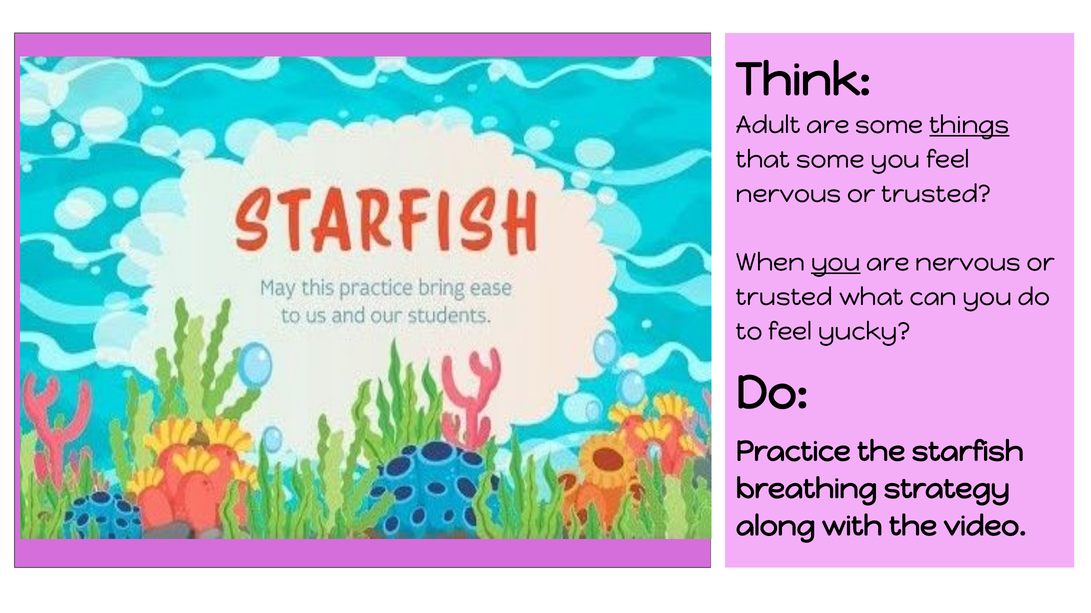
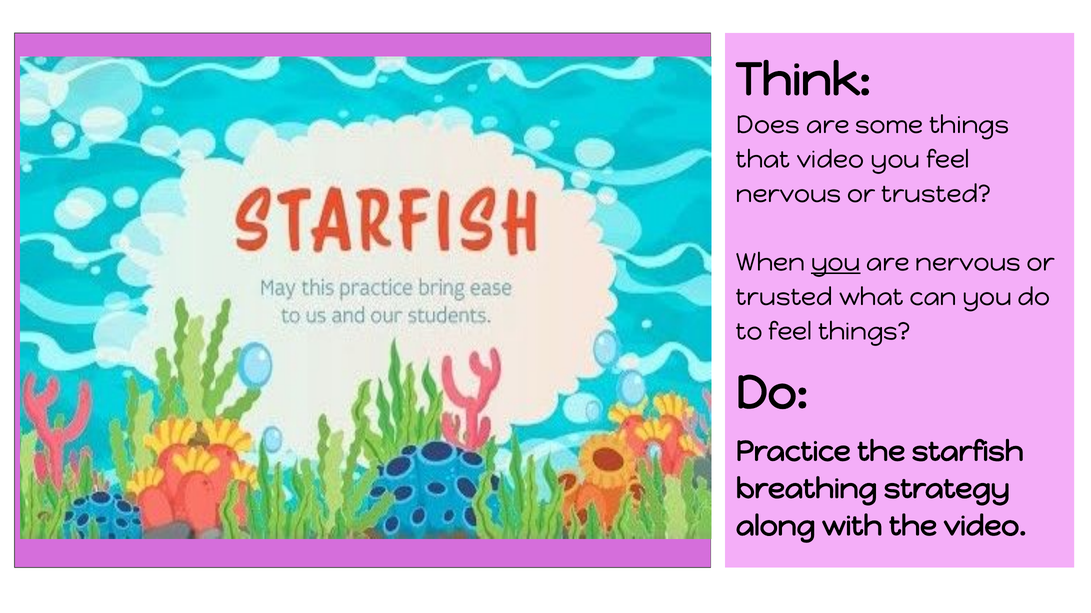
Adult: Adult -> Does (768, 125)
things underline: present -> none (969, 125)
that some: some -> video (830, 160)
feel yucky: yucky -> things (864, 332)
